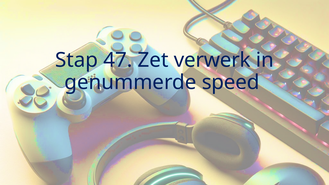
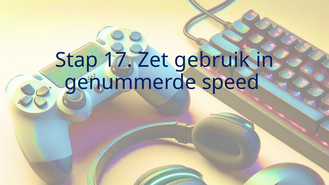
47: 47 -> 17 (118, 60)
verwerk: verwerk -> gebruik (212, 60)
